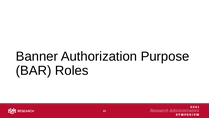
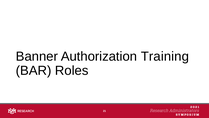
Purpose: Purpose -> Training (165, 56)
